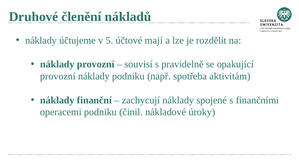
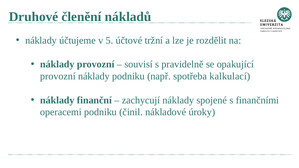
mají: mají -> tržní (154, 40)
aktivitám: aktivitám -> kalkulací (230, 76)
